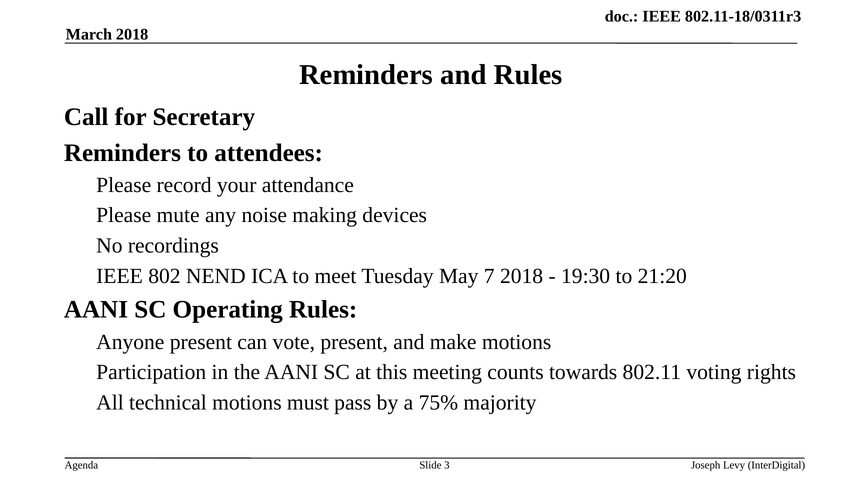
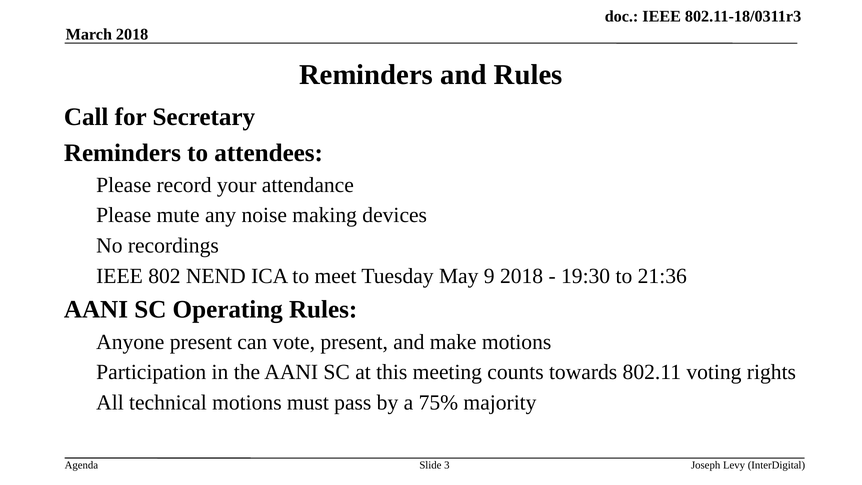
7: 7 -> 9 (489, 276)
21:20: 21:20 -> 21:36 (662, 276)
